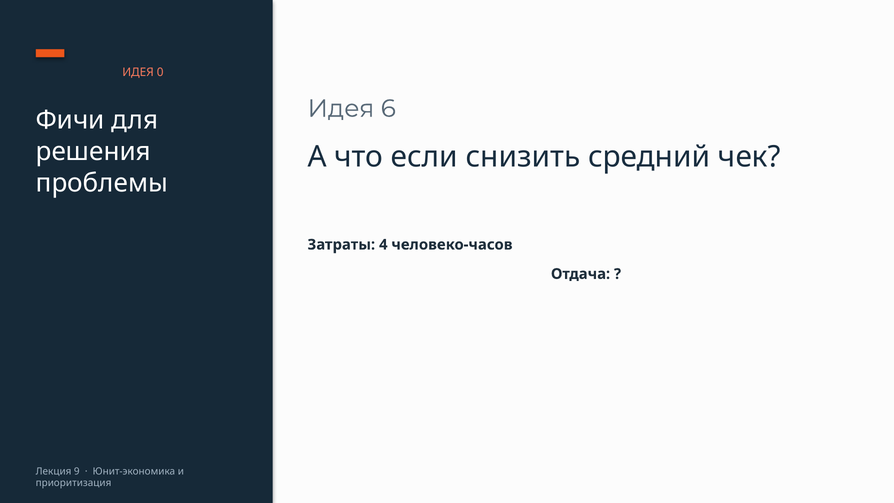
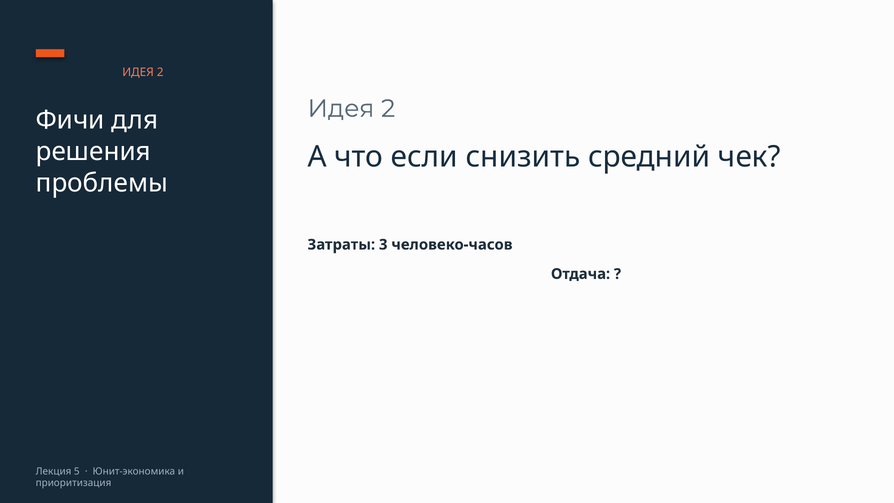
0: 0 -> 2 (160, 72)
6: 6 -> 2 (388, 109)
4: 4 -> 3 (383, 245)
9: 9 -> 5 (77, 471)
